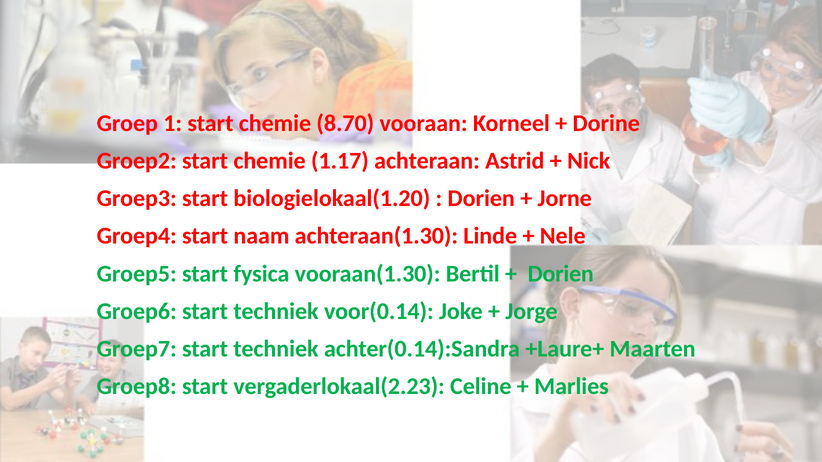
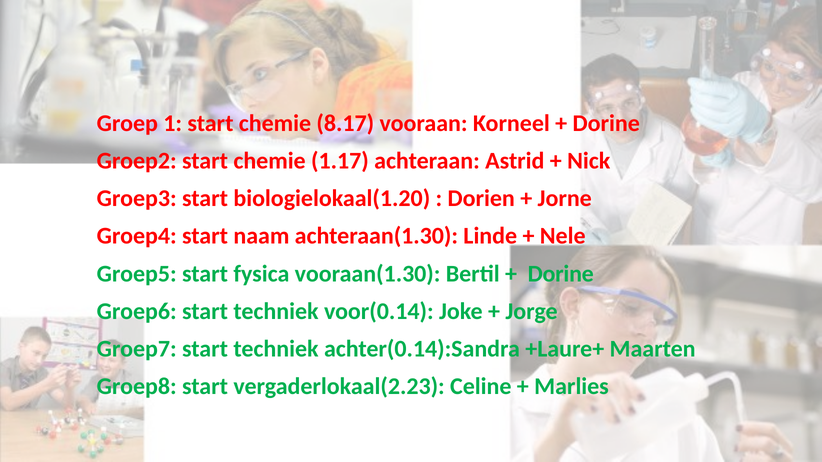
8.70: 8.70 -> 8.17 (345, 123)
Dorien: Dorien -> Dorine (561, 274)
